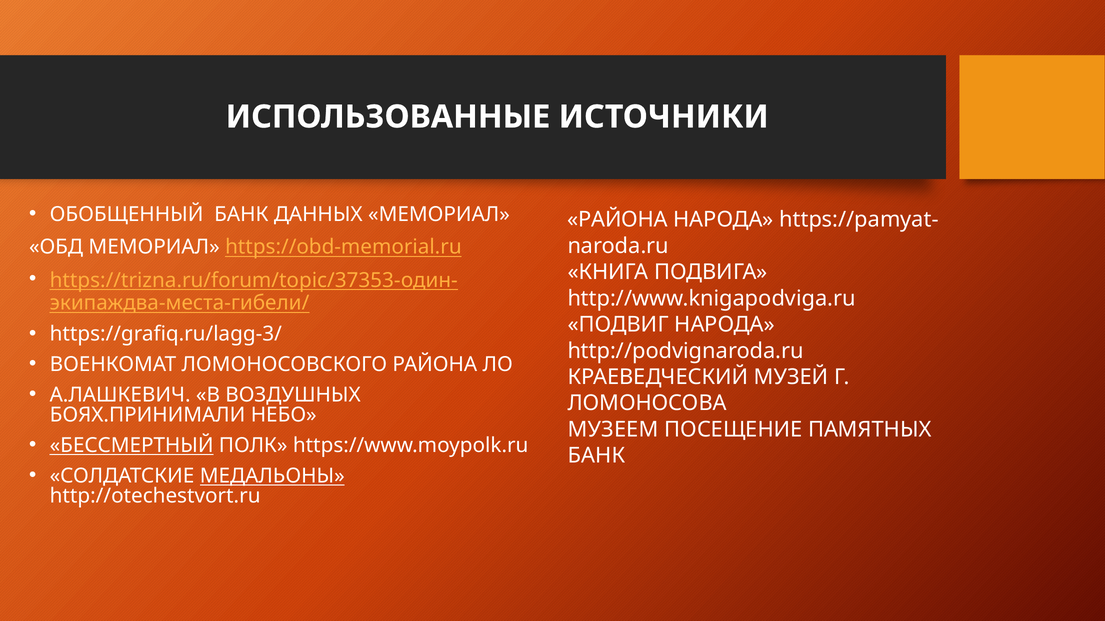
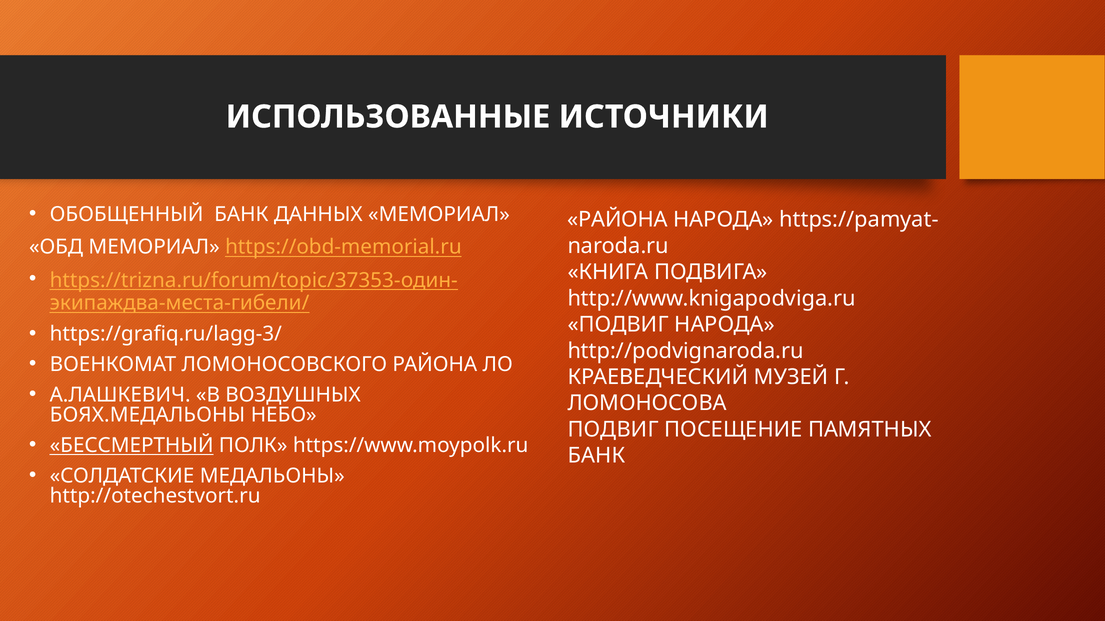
БОЯХ.ПРИНИМАЛИ: БОЯХ.ПРИНИМАЛИ -> БОЯХ.МЕДАЛЬОНЫ (147, 415)
МУЗЕЕМ: МУЗЕЕМ -> ПОДВИГ (613, 430)
МЕДАЛЬОНЫ underline: present -> none (272, 476)
